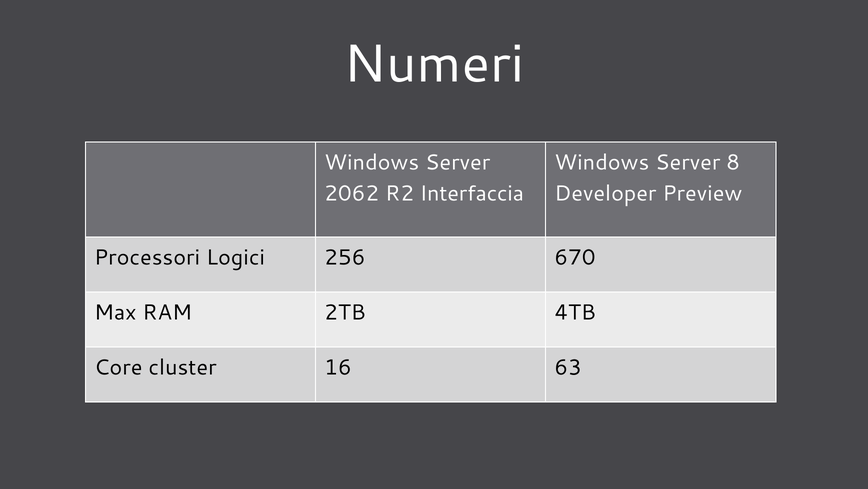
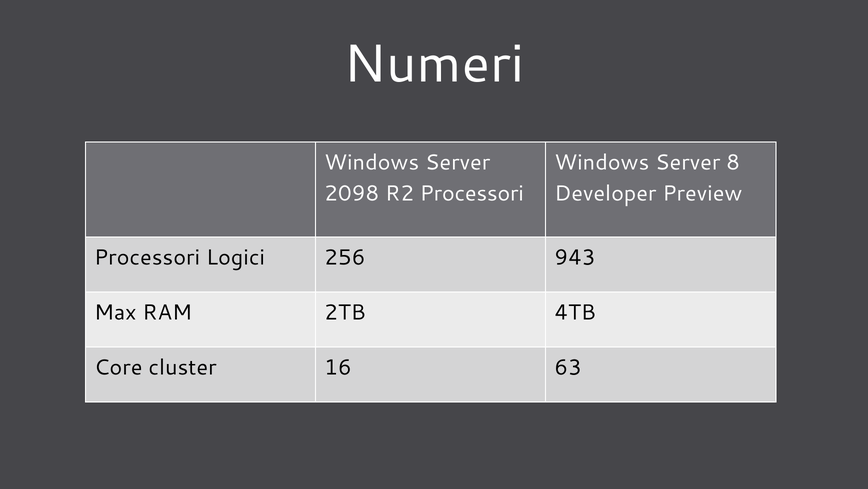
2062: 2062 -> 2098 (352, 193)
R2 Interfaccia: Interfaccia -> Processori (472, 193)
670: 670 -> 943 (575, 257)
